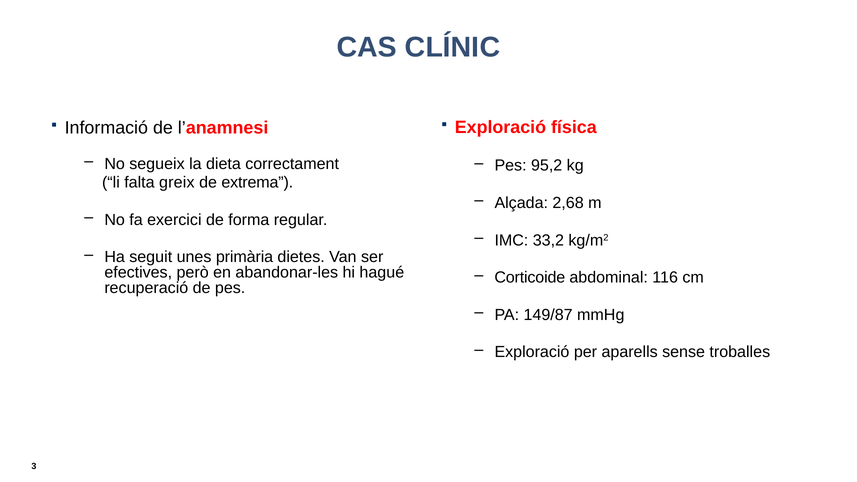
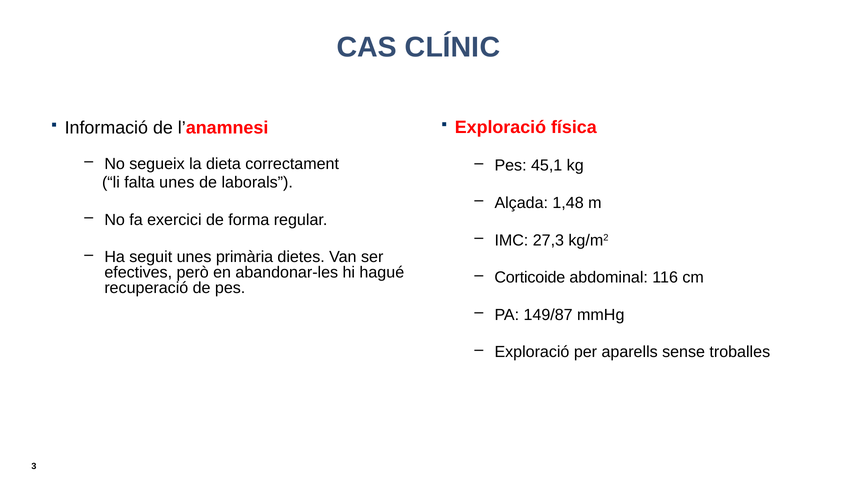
95,2: 95,2 -> 45,1 (547, 166)
falta greix: greix -> unes (177, 183)
extrema: extrema -> laborals (257, 183)
2,68: 2,68 -> 1,48 (568, 203)
33,2: 33,2 -> 27,3 (548, 240)
